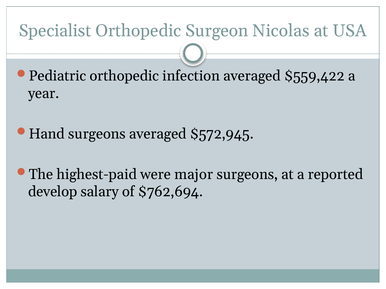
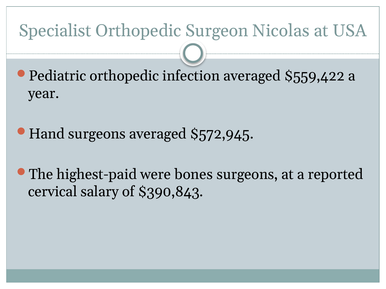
major: major -> bones (194, 175)
develop: develop -> cervical (53, 192)
$762,694: $762,694 -> $390,843 (171, 192)
